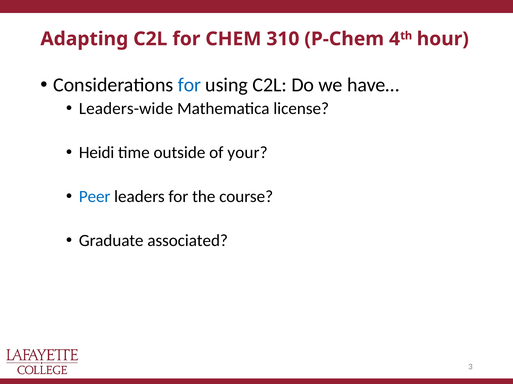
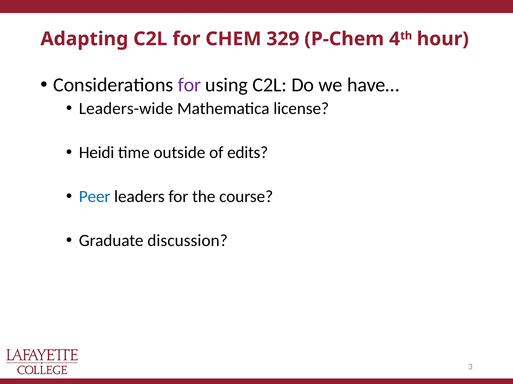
310: 310 -> 329 (283, 39)
for colour: blue -> purple (189, 85)
your: your -> edits (248, 153)
associated: associated -> discussion (188, 241)
